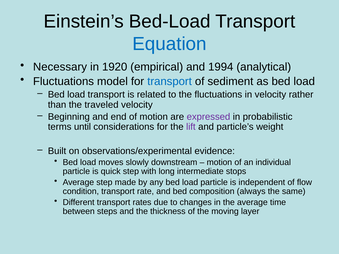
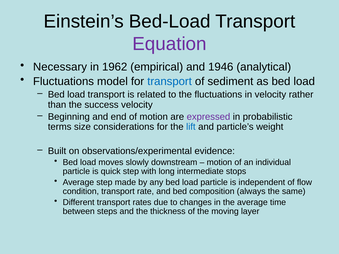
Equation colour: blue -> purple (169, 44)
1920: 1920 -> 1962 (115, 67)
1994: 1994 -> 1946 (221, 67)
traveled: traveled -> success (102, 105)
until: until -> size (82, 127)
lift colour: purple -> blue (191, 127)
